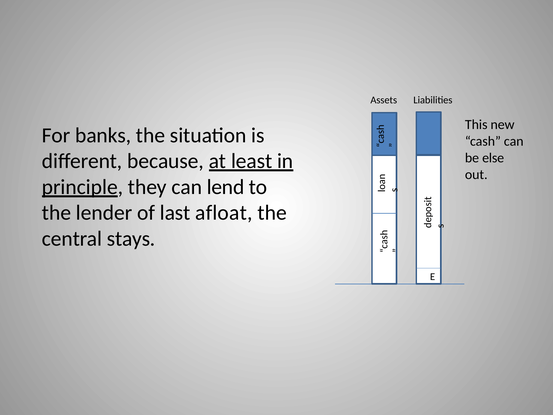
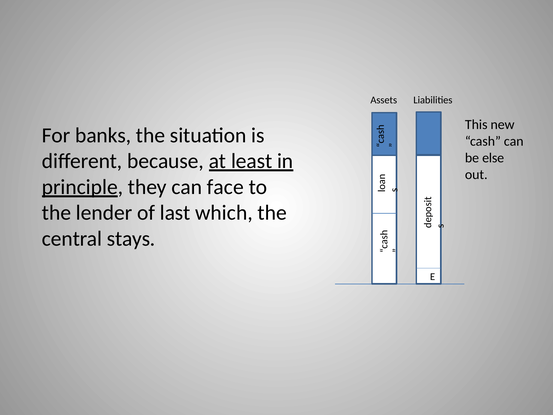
lend: lend -> face (225, 187)
afloat: afloat -> which (224, 213)
